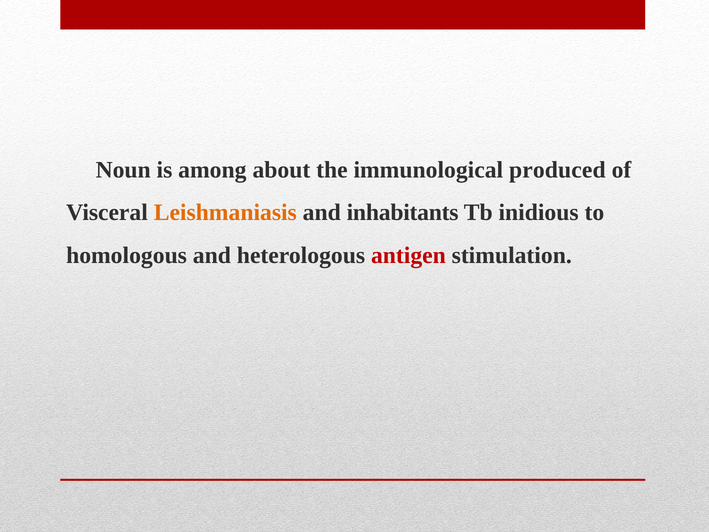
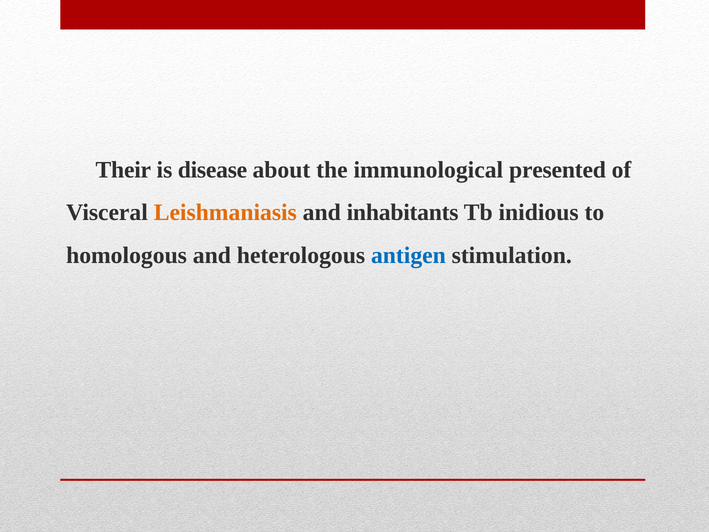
Noun: Noun -> Their (123, 170)
among: among -> disease (212, 170)
produced: produced -> presented (558, 170)
antigen colour: red -> blue (408, 255)
